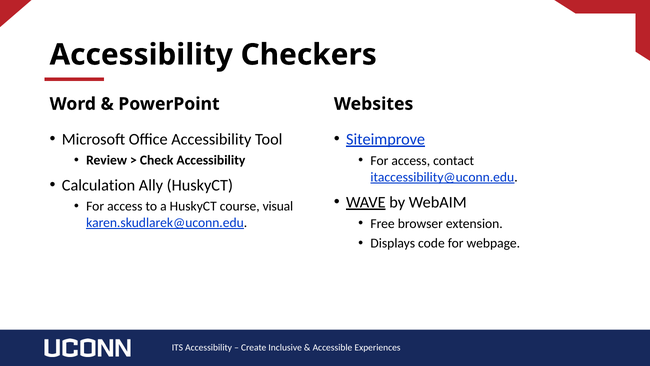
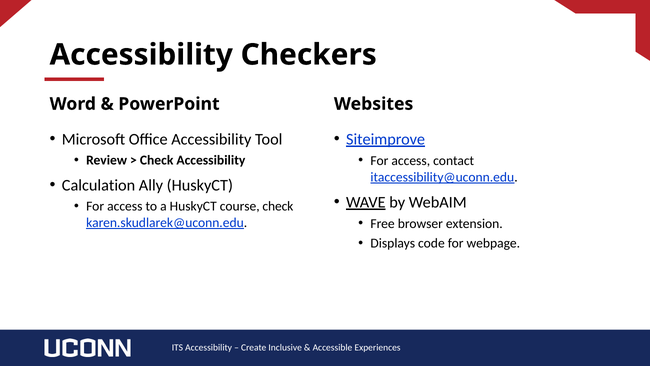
course visual: visual -> check (278, 206)
